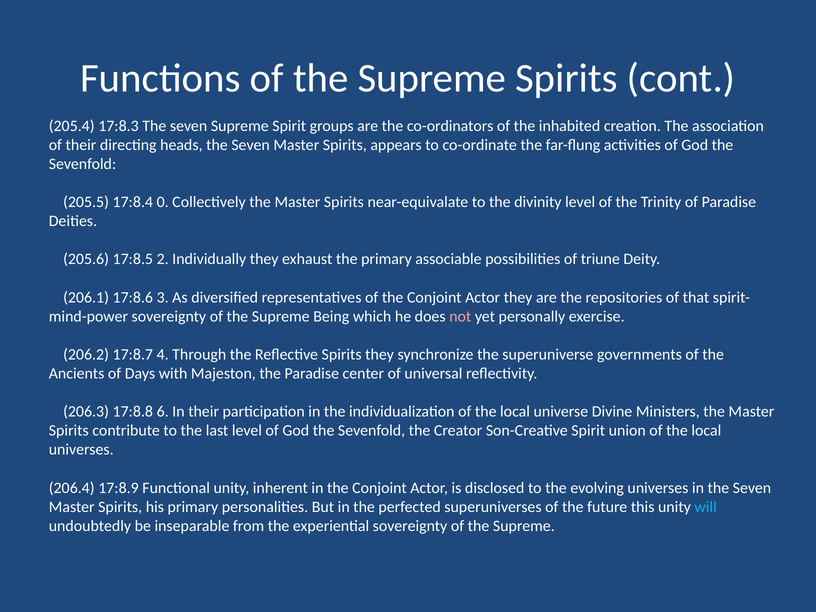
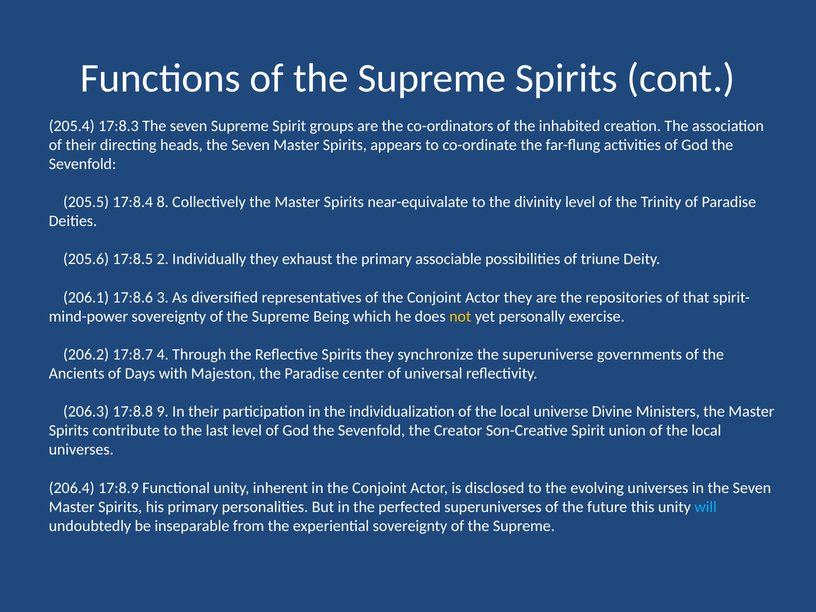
0: 0 -> 8 (163, 202)
not colour: pink -> yellow (460, 316)
6: 6 -> 9 (163, 412)
